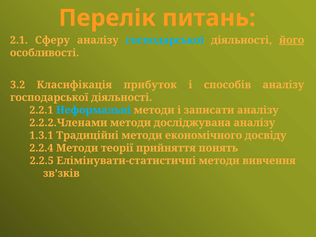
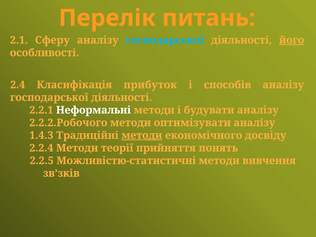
3.2: 3.2 -> 2.4 (18, 85)
Неформальні colour: light blue -> white (94, 110)
записати: записати -> будувати (209, 110)
2.2.2.Членами: 2.2.2.Членами -> 2.2.2.Робочого (68, 123)
досліджувана: досліджувана -> оптимізувати (192, 123)
1.3.1: 1.3.1 -> 1.4.3 (41, 135)
методи underline: none -> present (142, 135)
Елімінувати-статистичні: Елімінувати-статистичні -> Можливістю-статистичні (126, 161)
